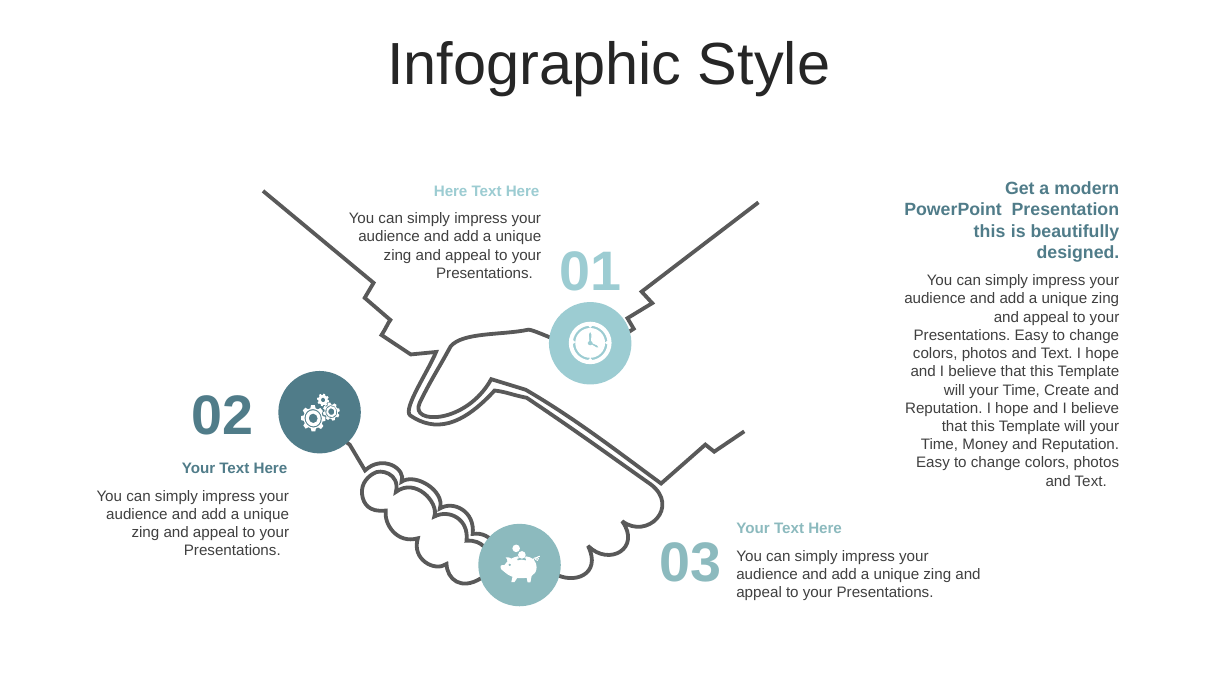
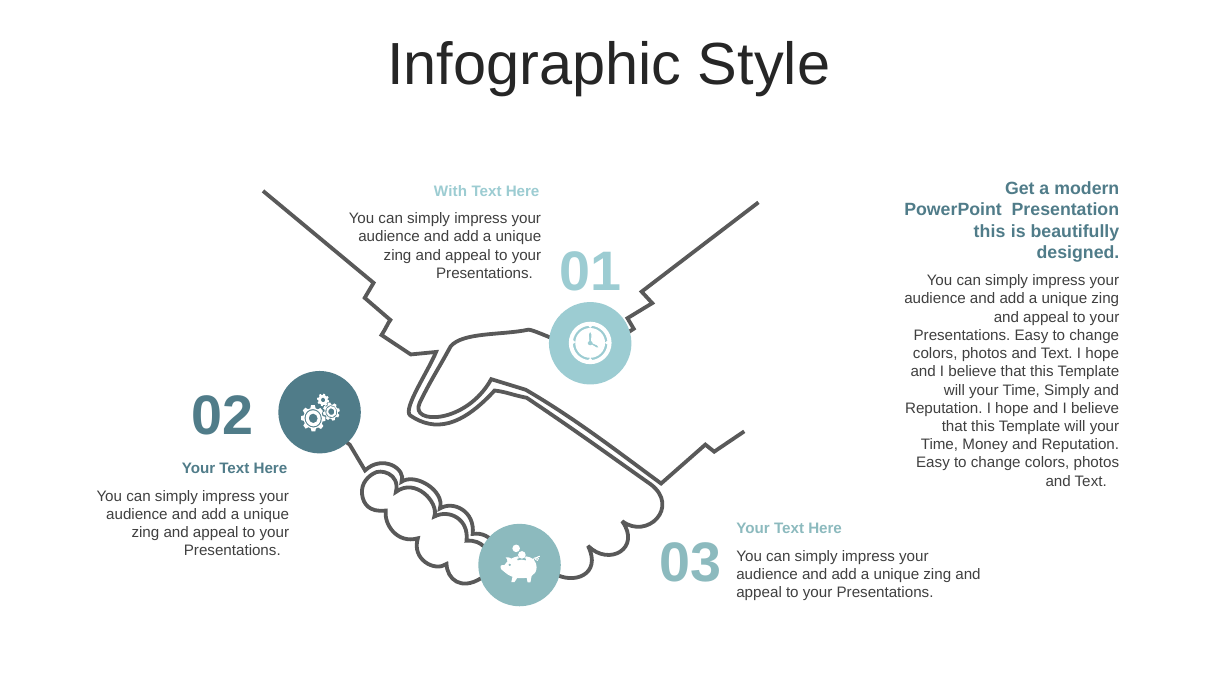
Here: Here -> With (451, 191)
Time Create: Create -> Simply (1067, 390)
